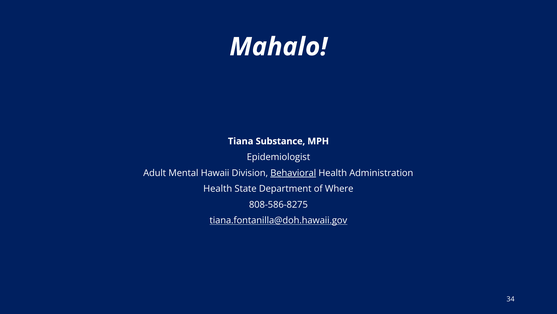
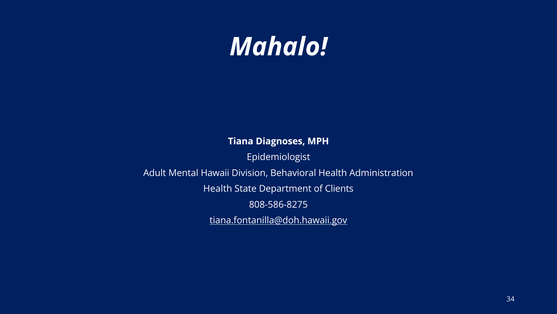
Substance: Substance -> Diagnoses (280, 141)
Behavioral underline: present -> none (293, 173)
Where: Where -> Clients (339, 188)
